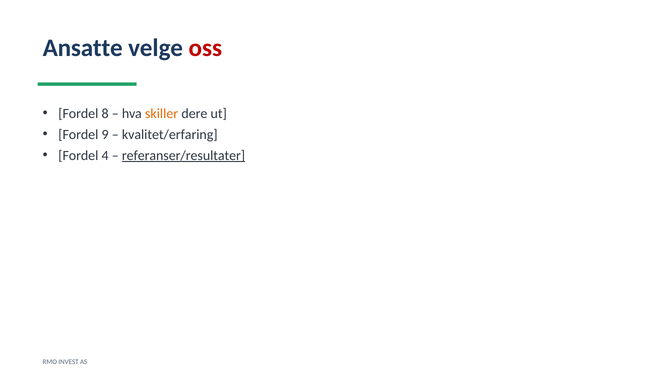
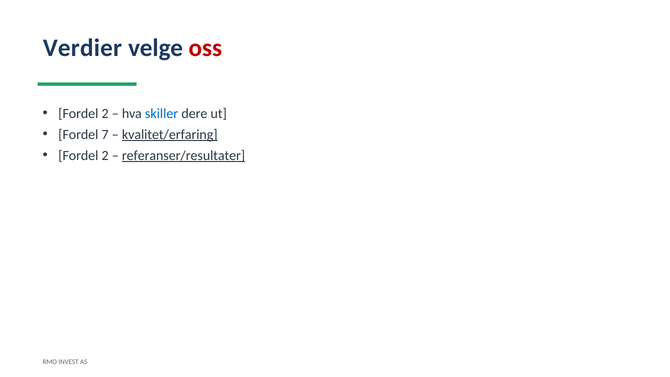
Ansatte: Ansatte -> Verdier (82, 48)
8: 8 -> 2 (105, 113)
skiller colour: orange -> blue (162, 113)
9: 9 -> 7 (105, 134)
kvalitet/erfaring underline: none -> present (170, 134)
4: 4 -> 2 (105, 155)
